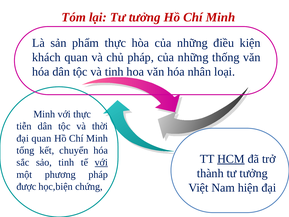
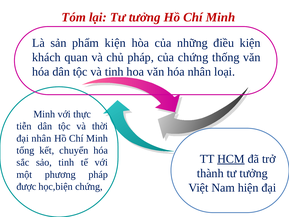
phẩm thực: thực -> kiện (115, 43)
những: những -> chứng (193, 57)
đại quan: quan -> nhân (41, 138)
với underline: present -> none (101, 162)
